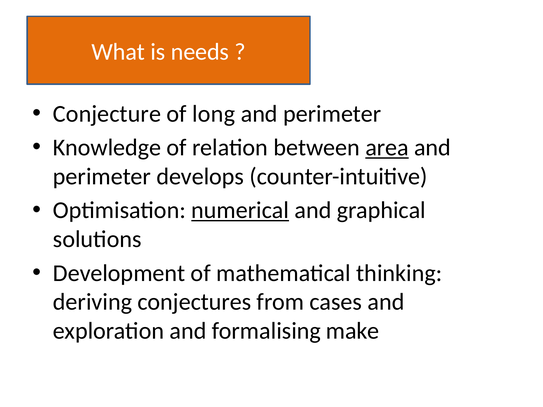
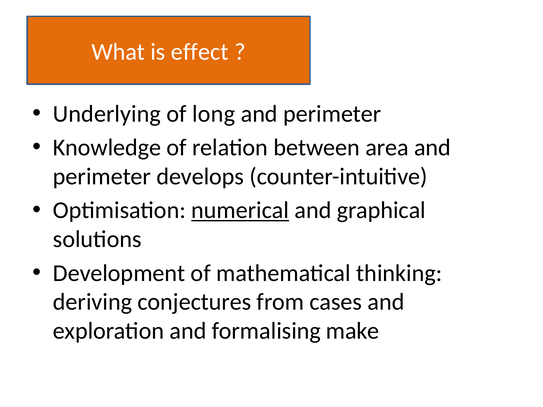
needs: needs -> effect (200, 52)
Conjecture: Conjecture -> Underlying (107, 114)
area underline: present -> none (387, 148)
